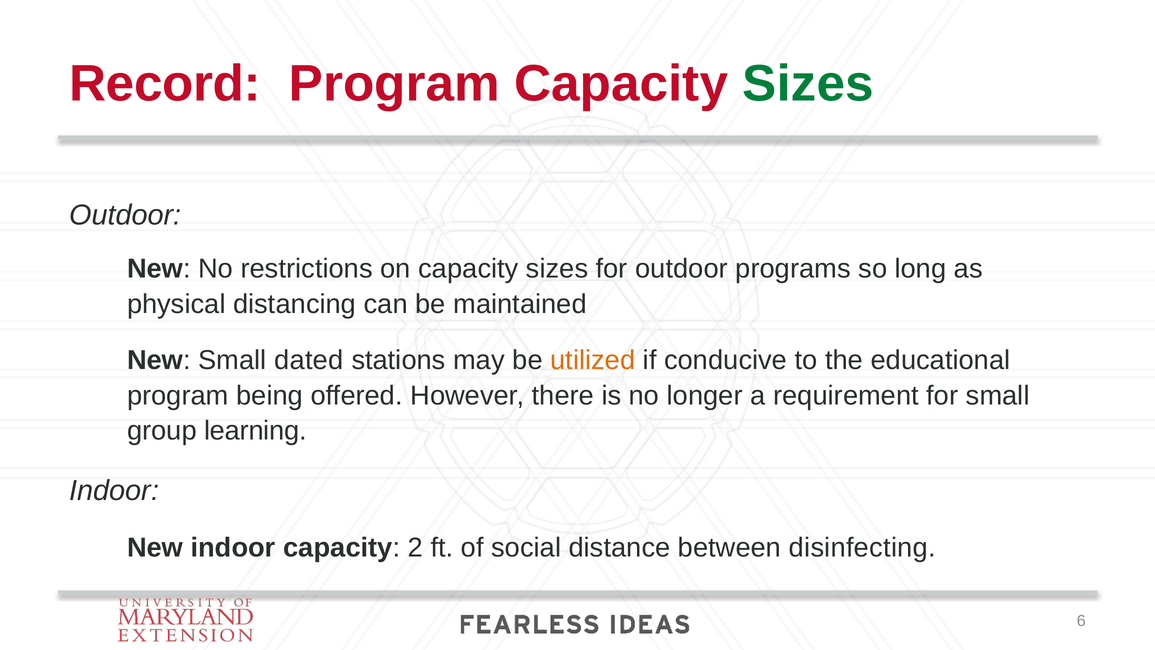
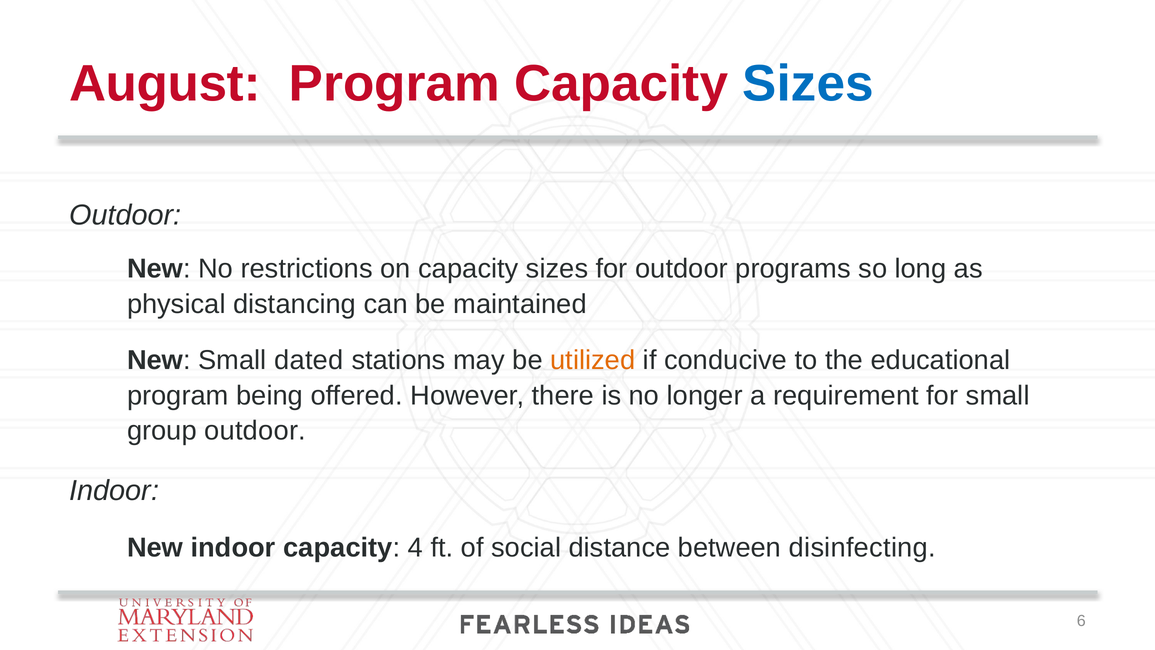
Record: Record -> August (165, 84)
Sizes colour: green -> blue (808, 84)
group learning: learning -> outdoor (255, 431)
2: 2 -> 4 (415, 547)
